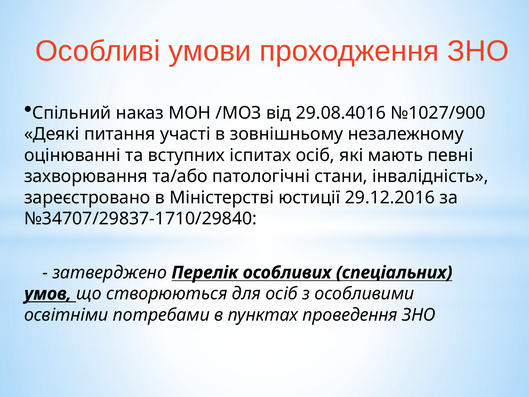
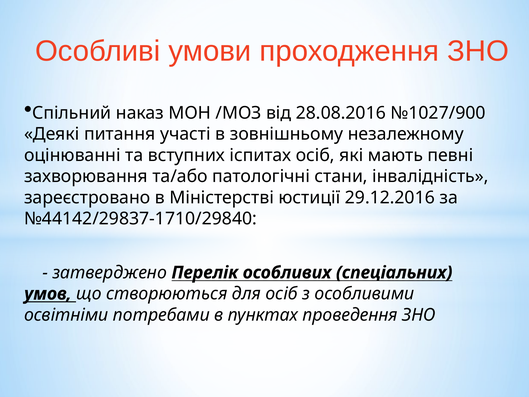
29.08.4016: 29.08.4016 -> 28.08.2016 (341, 113)
№34707/29837-1710/29840: №34707/29837-1710/29840 -> №44142/29837-1710/29840 (140, 219)
